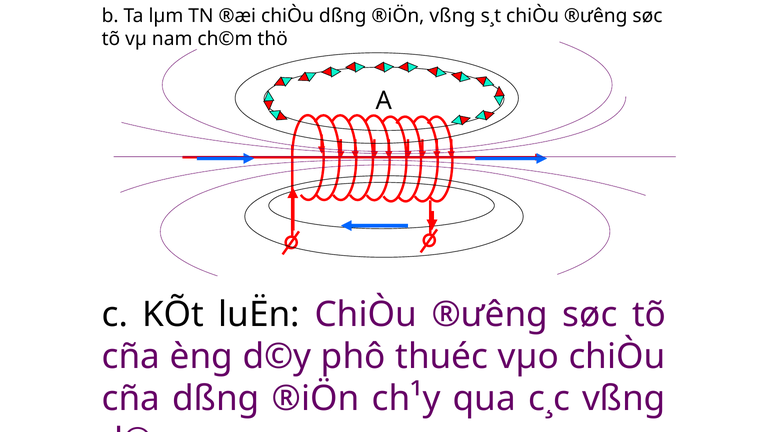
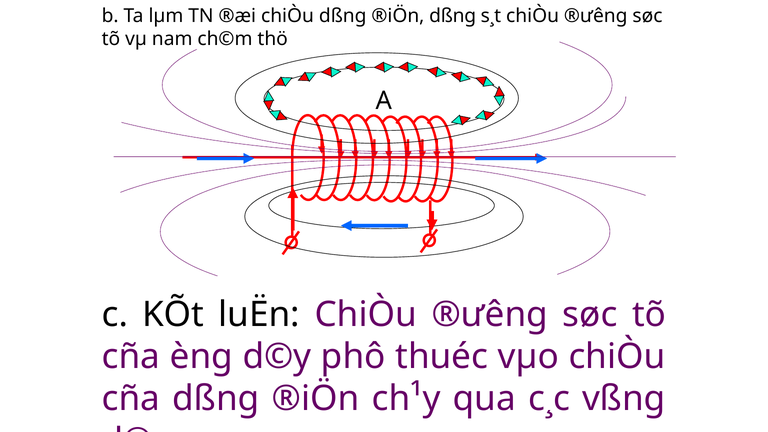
®iÖn vßng: vßng -> dßng (453, 16)
